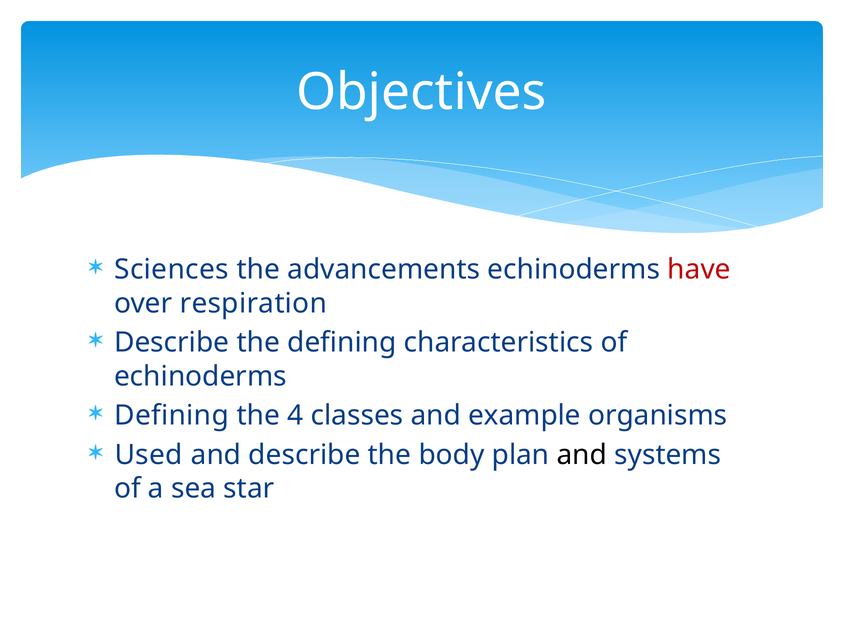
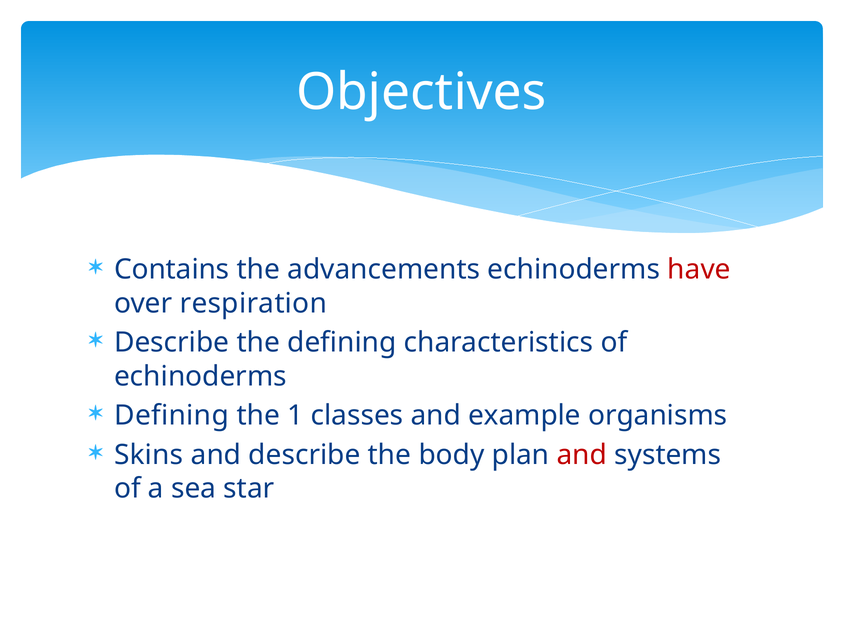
Sciences: Sciences -> Contains (172, 270)
4: 4 -> 1 (295, 416)
Used: Used -> Skins (149, 455)
and colour: black -> red (582, 455)
